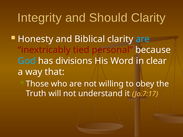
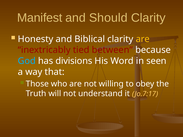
Integrity: Integrity -> Manifest (40, 18)
are colour: light blue -> yellow (143, 39)
personal: personal -> between (112, 50)
clear: clear -> seen (156, 61)
